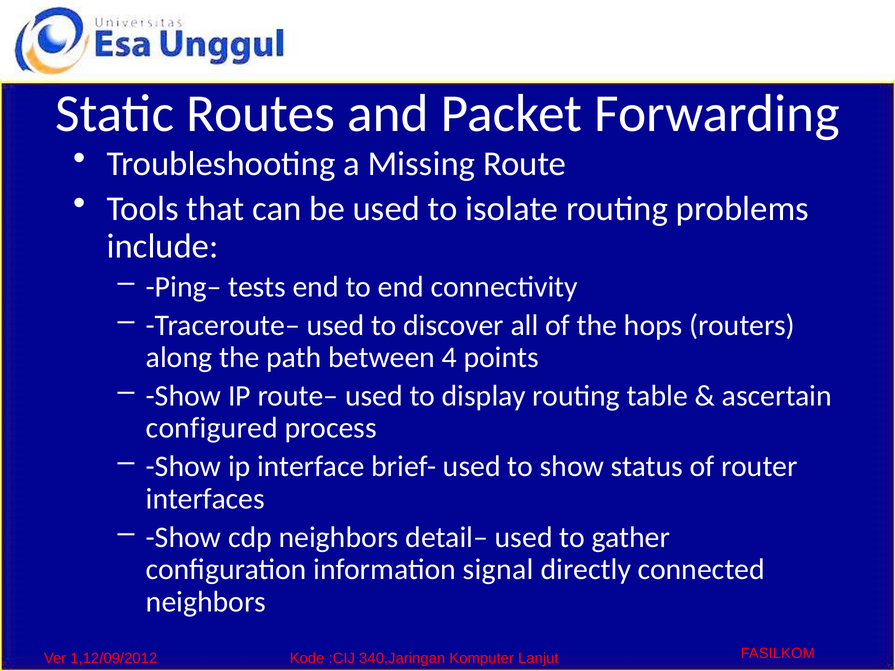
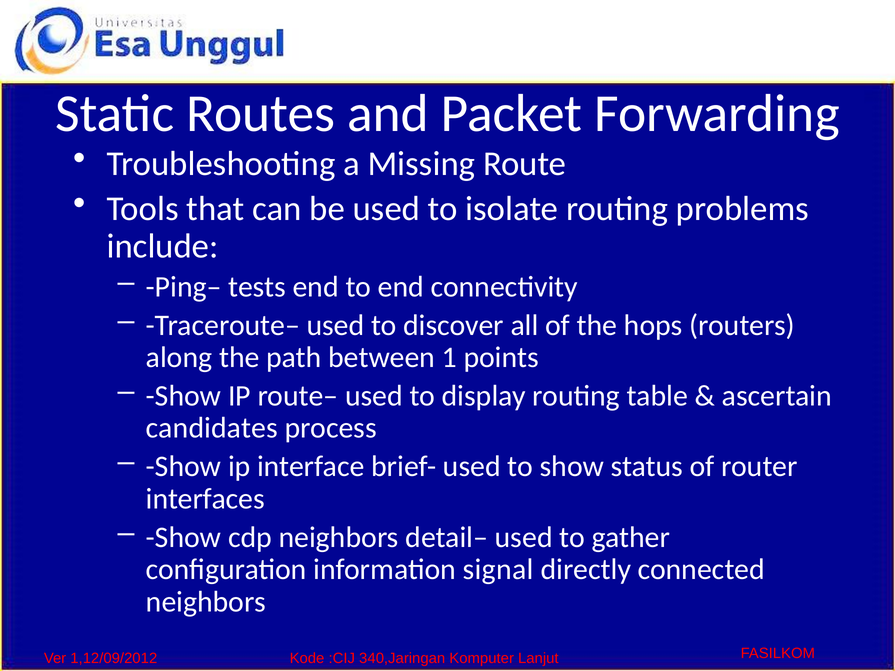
4: 4 -> 1 (449, 358)
configured: configured -> candidates (212, 428)
